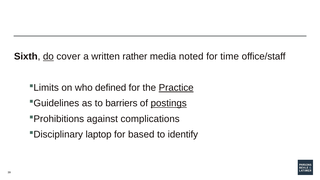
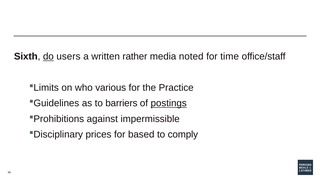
cover: cover -> users (68, 56)
defined: defined -> various (111, 88)
Practice underline: present -> none (176, 88)
complications: complications -> impermissible (150, 119)
laptop: laptop -> prices (99, 134)
identify: identify -> comply (183, 134)
